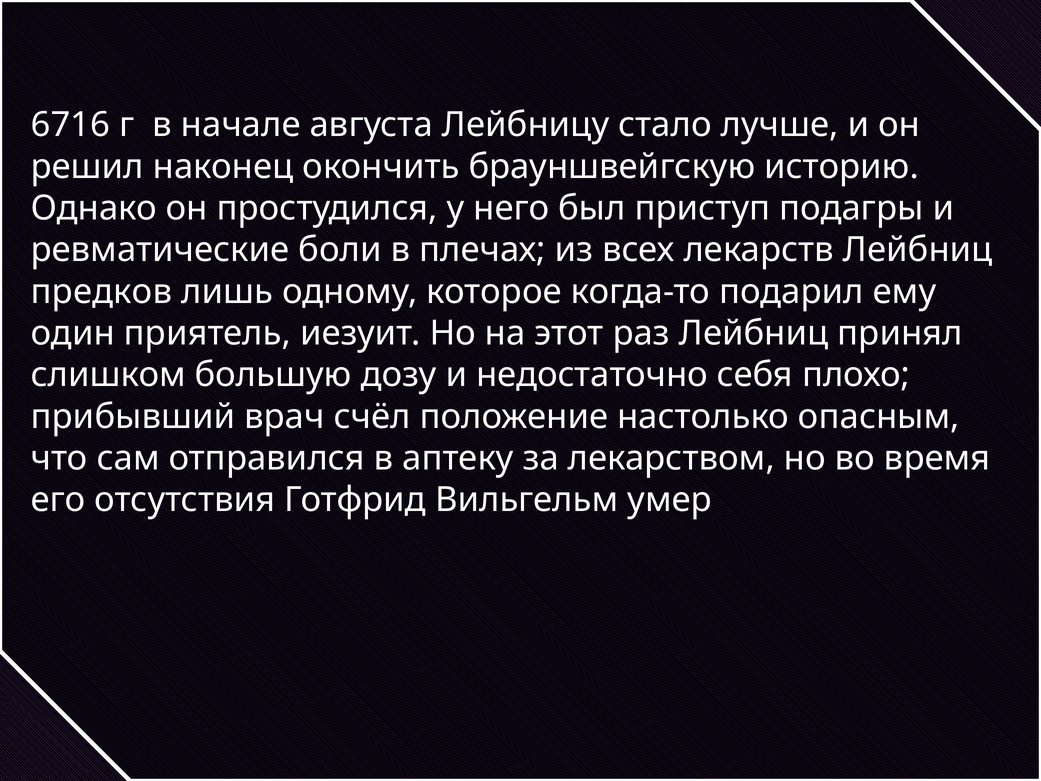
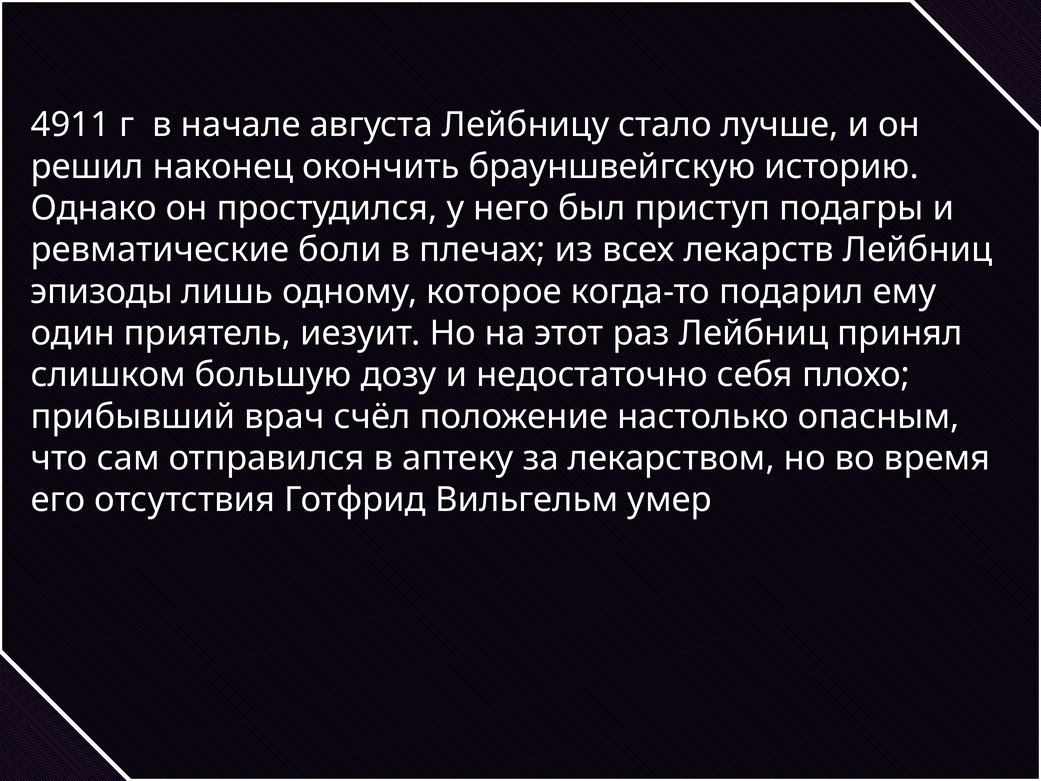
6716: 6716 -> 4911 (70, 125)
предков: предков -> эпизоды (102, 292)
